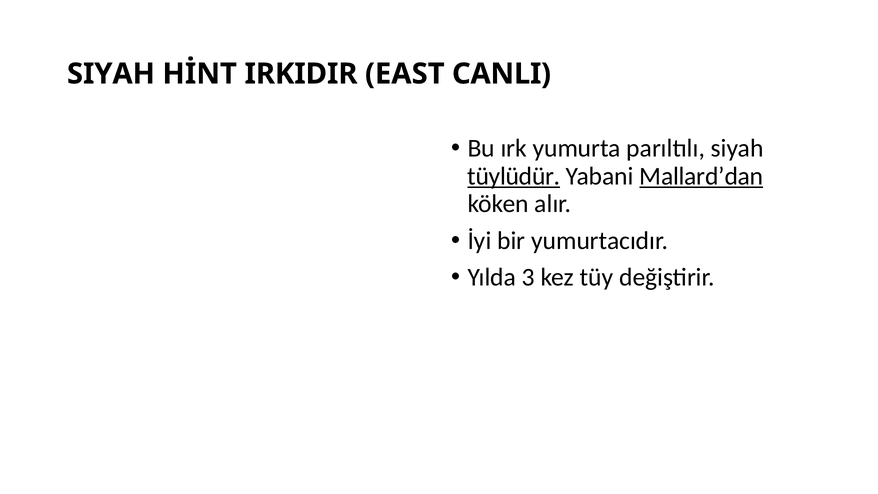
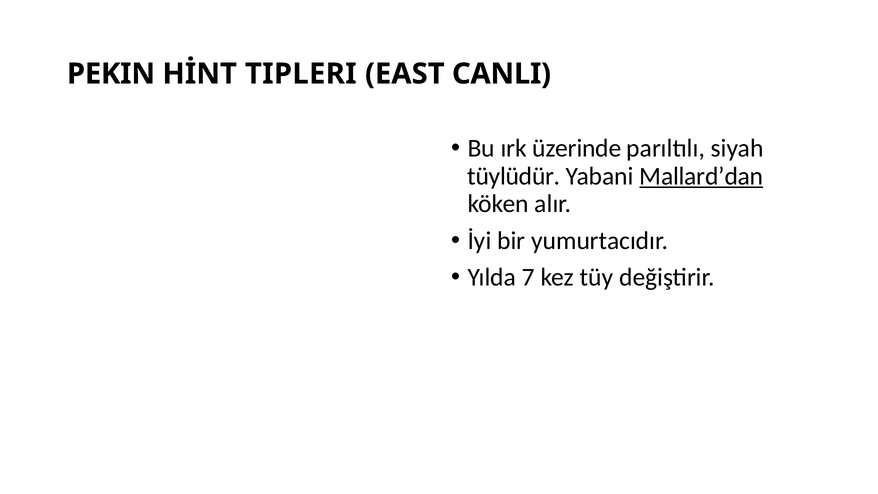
SIYAH: SIYAH -> PEKIN (111, 74)
IRKIDIR: IRKIDIR -> TIPLERI (301, 74)
yumurta: yumurta -> üzerinde (577, 148)
tüylüdür underline: present -> none (514, 176)
3: 3 -> 7 (528, 277)
